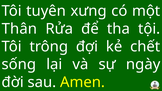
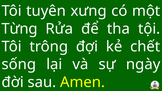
Thân: Thân -> Từng (20, 29)
